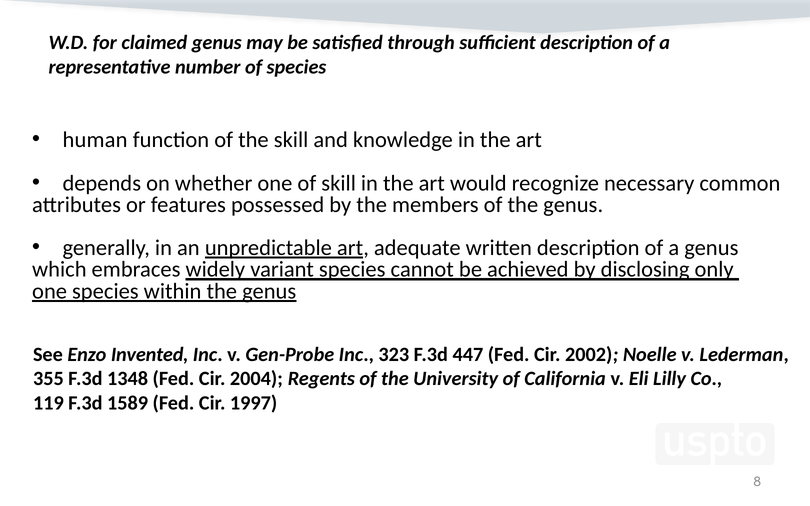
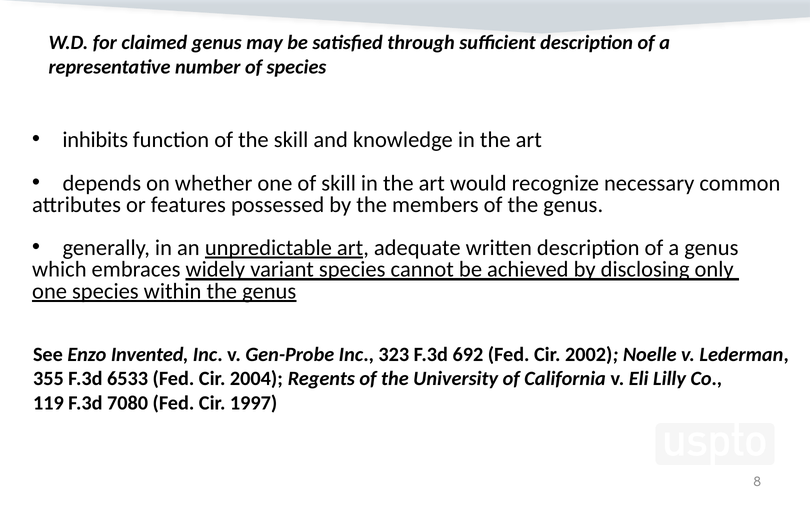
human: human -> inhibits (95, 140)
447: 447 -> 692 (468, 355)
1348: 1348 -> 6533 (128, 379)
1589: 1589 -> 7080 (128, 403)
